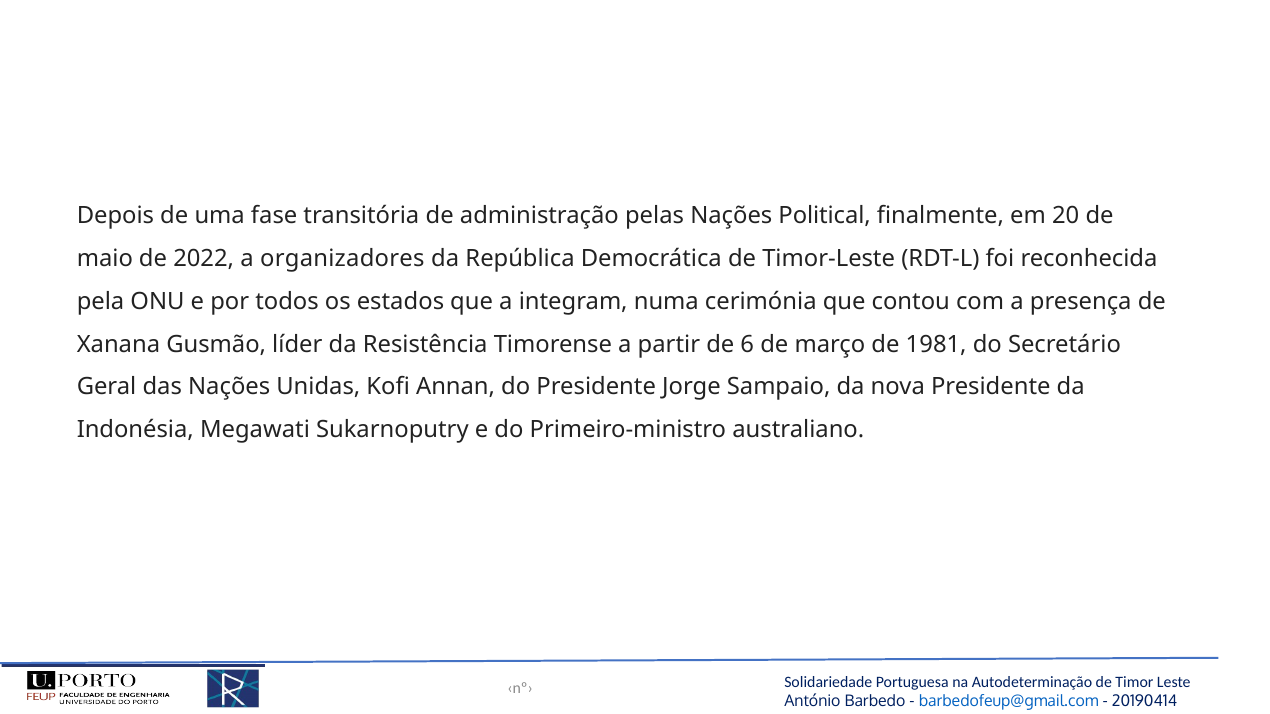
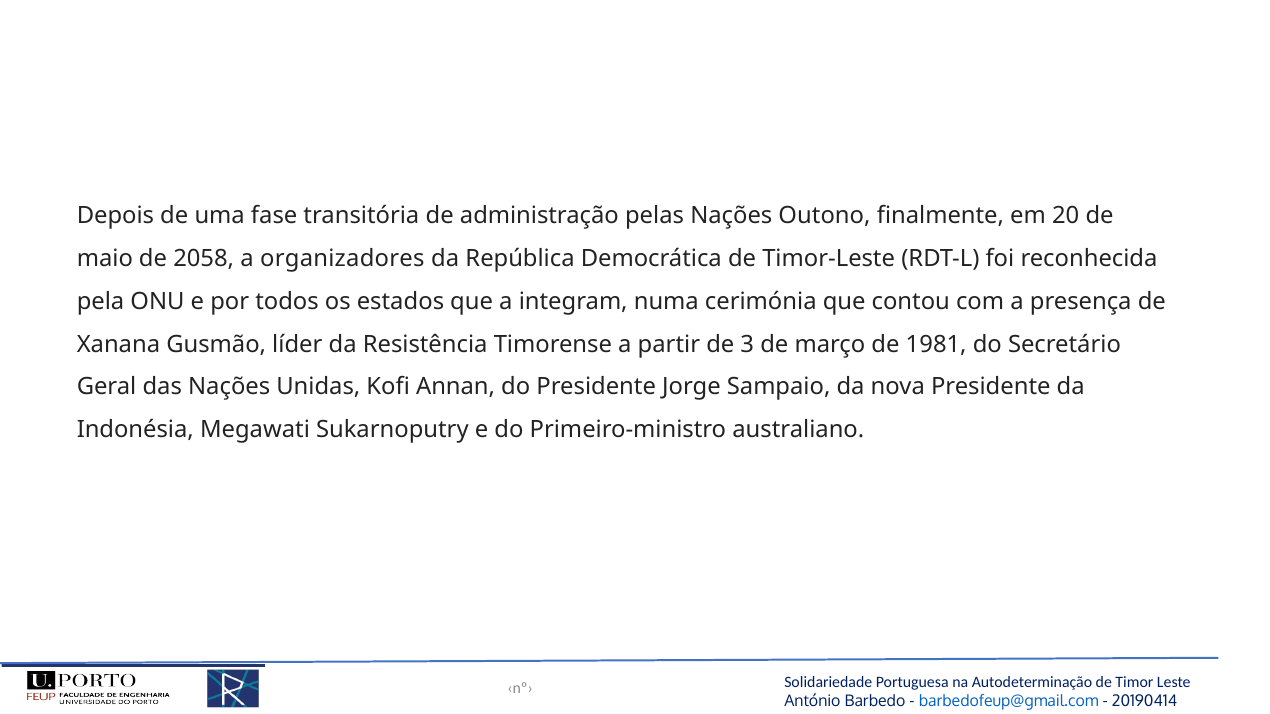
Political: Political -> Outono (825, 216)
2022: 2022 -> 2058 (204, 259)
6: 6 -> 3 (747, 344)
